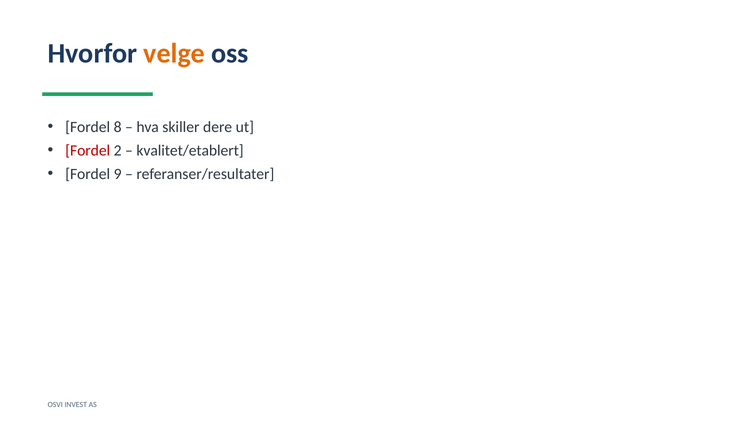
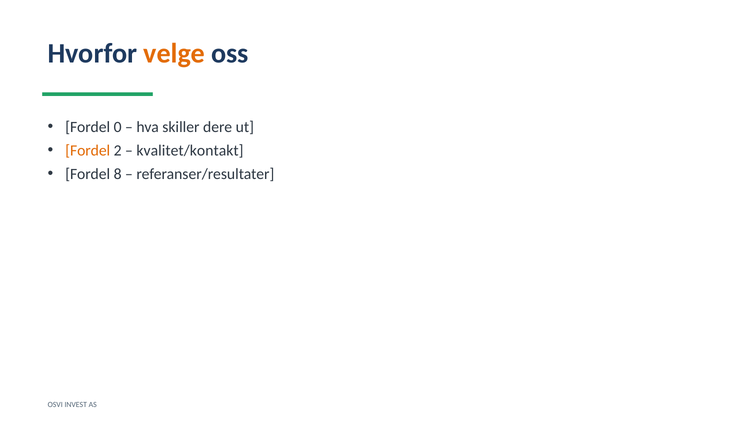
8: 8 -> 0 (118, 127)
Fordel colour: red -> orange (88, 150)
kvalitet/etablert: kvalitet/etablert -> kvalitet/kontakt (190, 150)
9: 9 -> 8 (118, 174)
